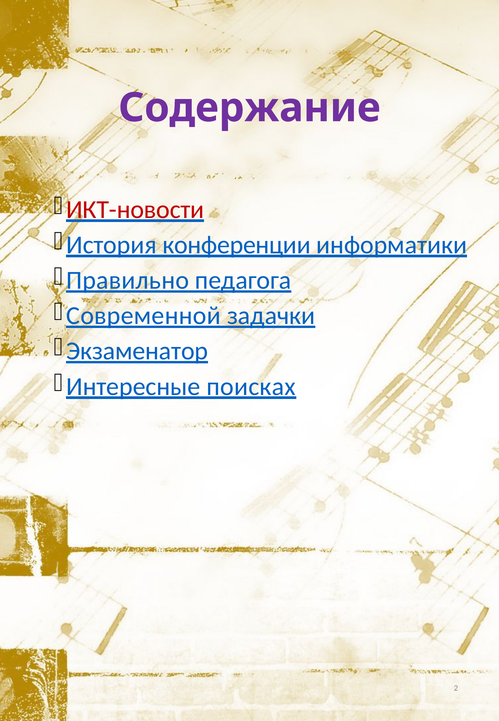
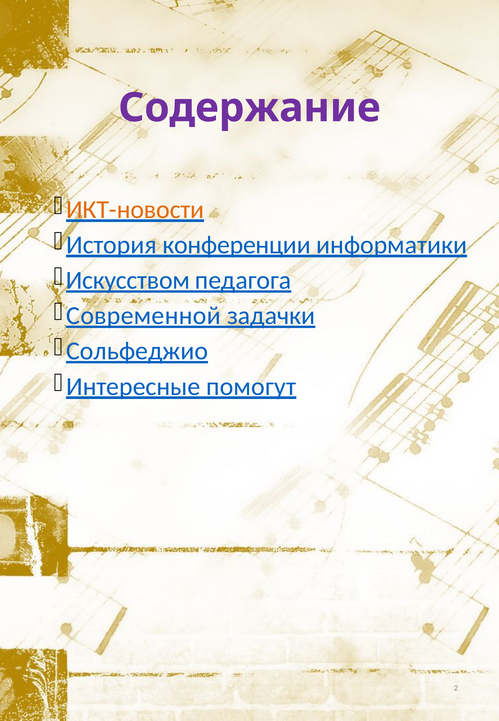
ИКТ-новости colour: red -> orange (135, 209)
Правильно: Правильно -> Искусством (128, 280)
Экзаменатор: Экзаменатор -> Сольфеджио (137, 351)
поисках: поисках -> помогут (251, 386)
